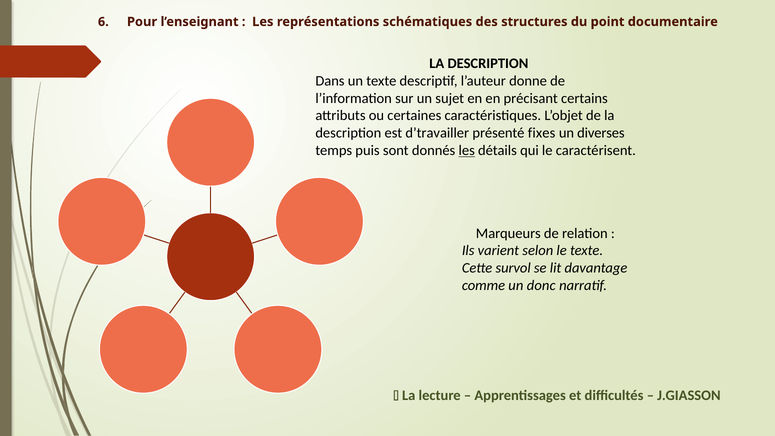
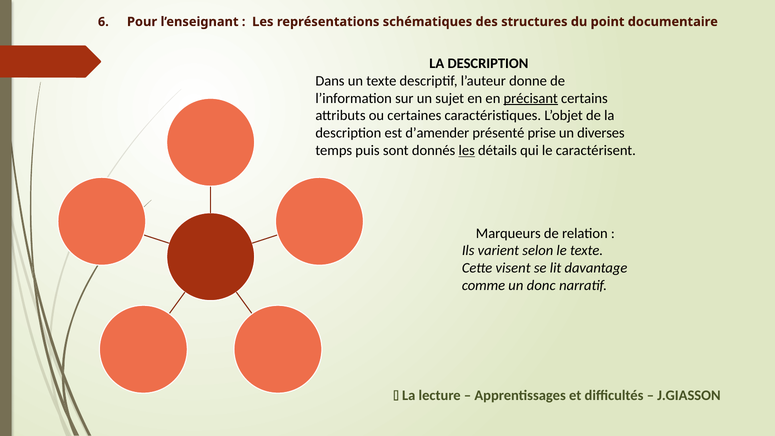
précisant underline: none -> present (531, 98)
d’travailler: d’travailler -> d’amender (437, 133)
fixes: fixes -> prise (542, 133)
survol: survol -> visent (513, 268)
